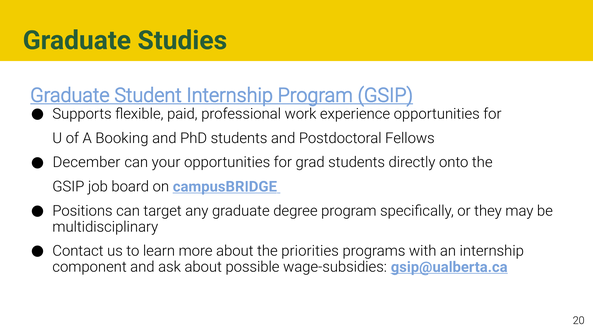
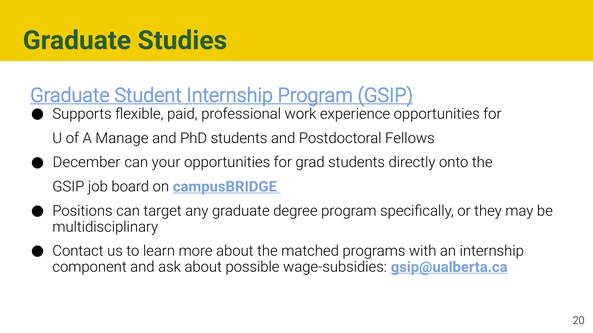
Booking: Booking -> Manage (122, 138)
priorities: priorities -> matched (310, 251)
